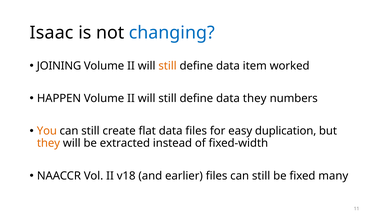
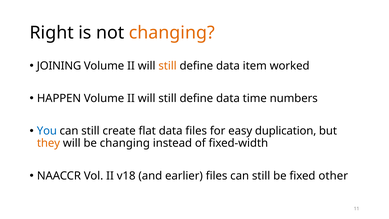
Isaac: Isaac -> Right (52, 33)
changing colour: blue -> orange (172, 33)
data they: they -> time (255, 98)
You colour: orange -> blue (47, 131)
be extracted: extracted -> changing (125, 143)
many: many -> other (333, 176)
